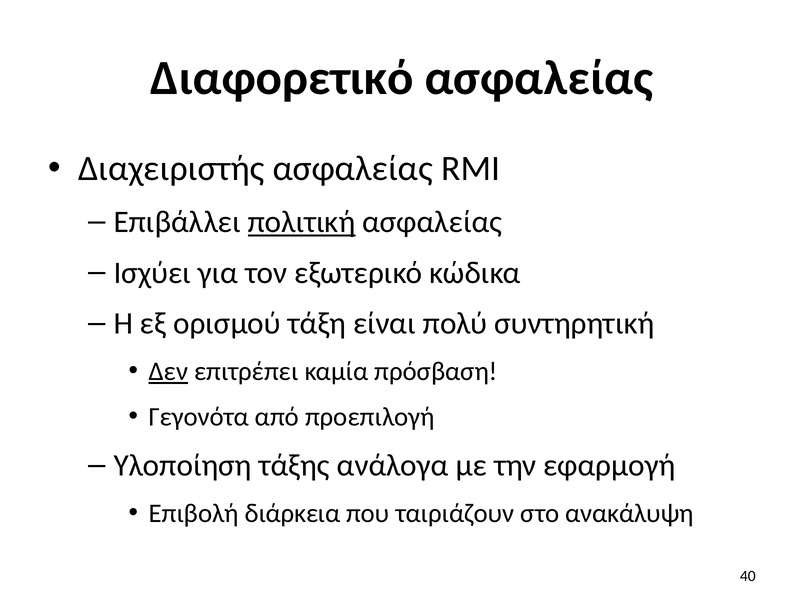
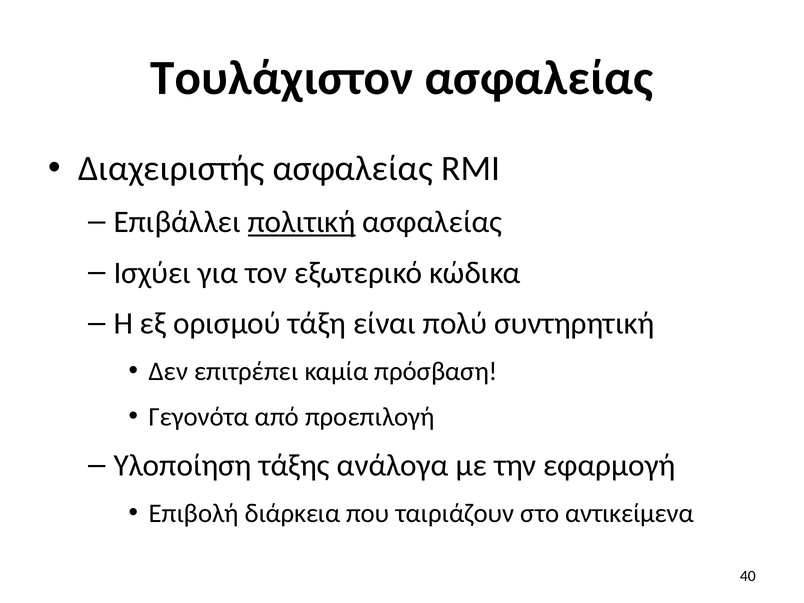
Διαφορετικό: Διαφορετικό -> Τουλάχιστον (282, 78)
Δεν underline: present -> none (168, 372)
ανακάλυψη: ανακάλυψη -> αντικείμενα (630, 513)
